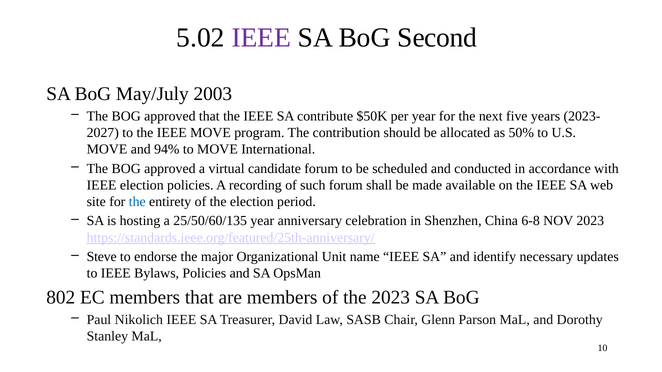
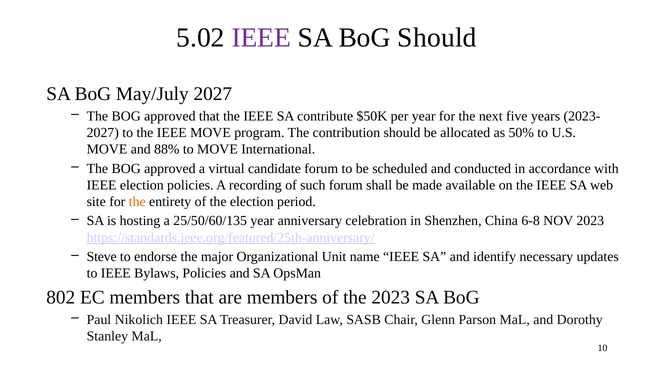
BoG Second: Second -> Should (437, 37)
May/July 2003: 2003 -> 2027 (213, 94)
94%: 94% -> 88% (167, 149)
the colour: blue -> orange (137, 202)
